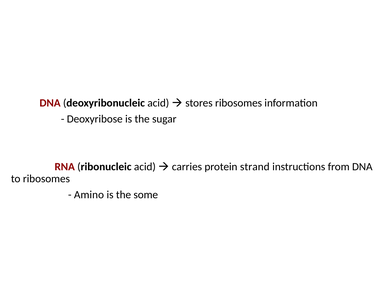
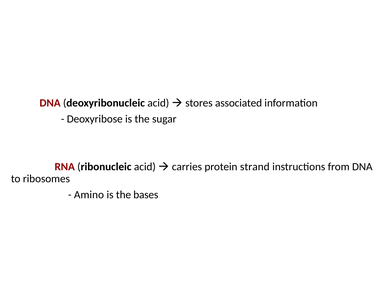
stores ribosomes: ribosomes -> associated (239, 103)
some: some -> bases (146, 195)
